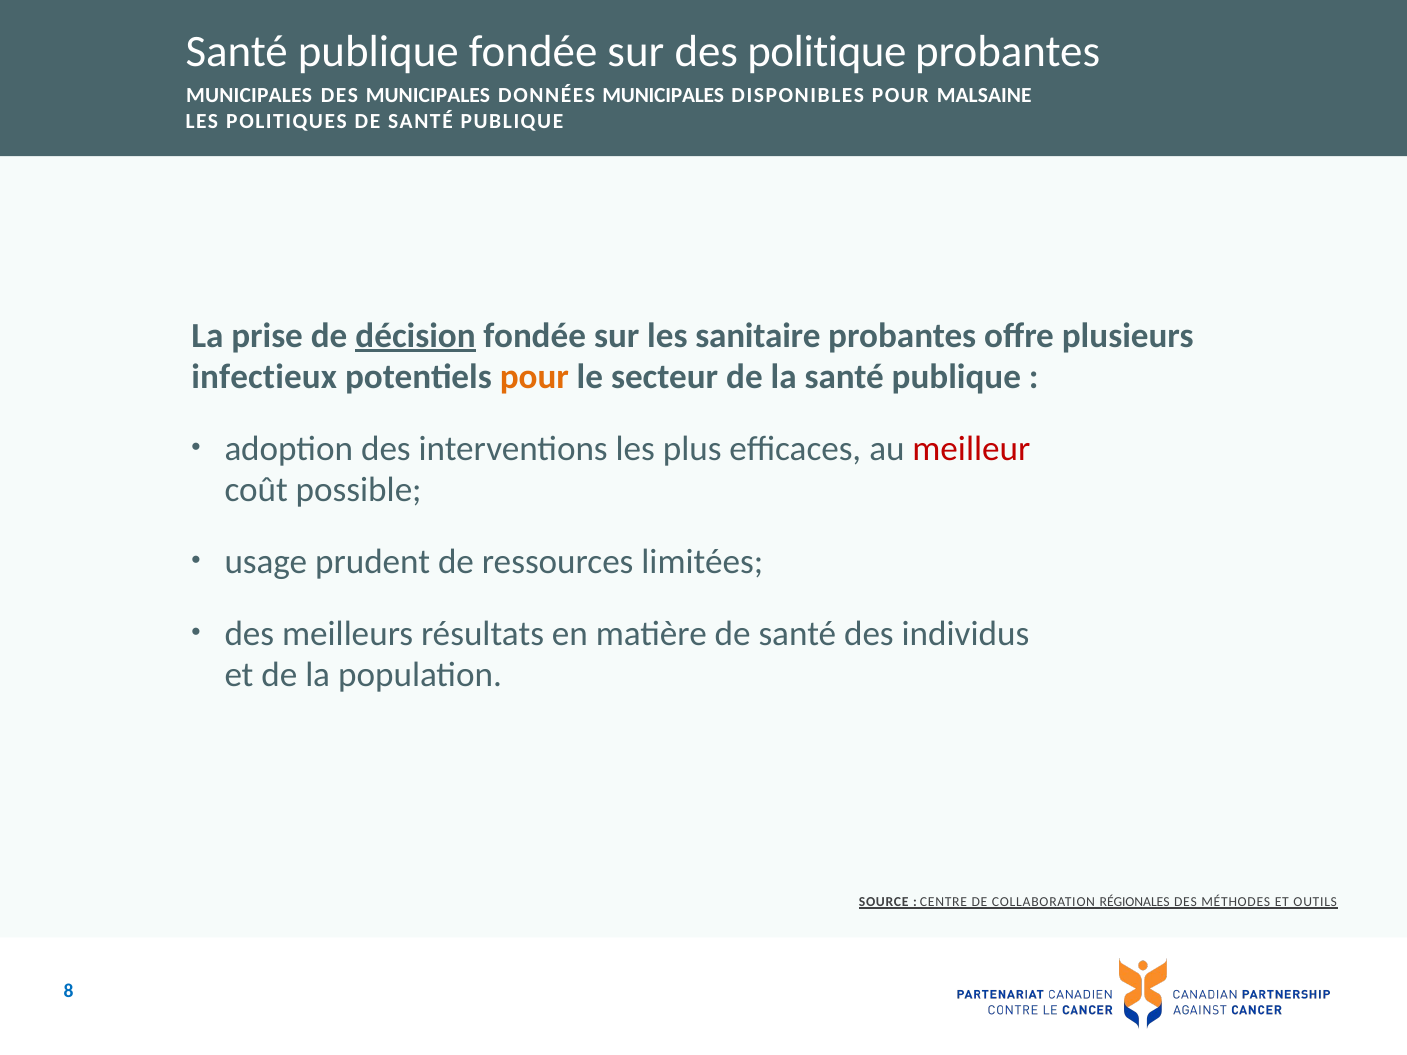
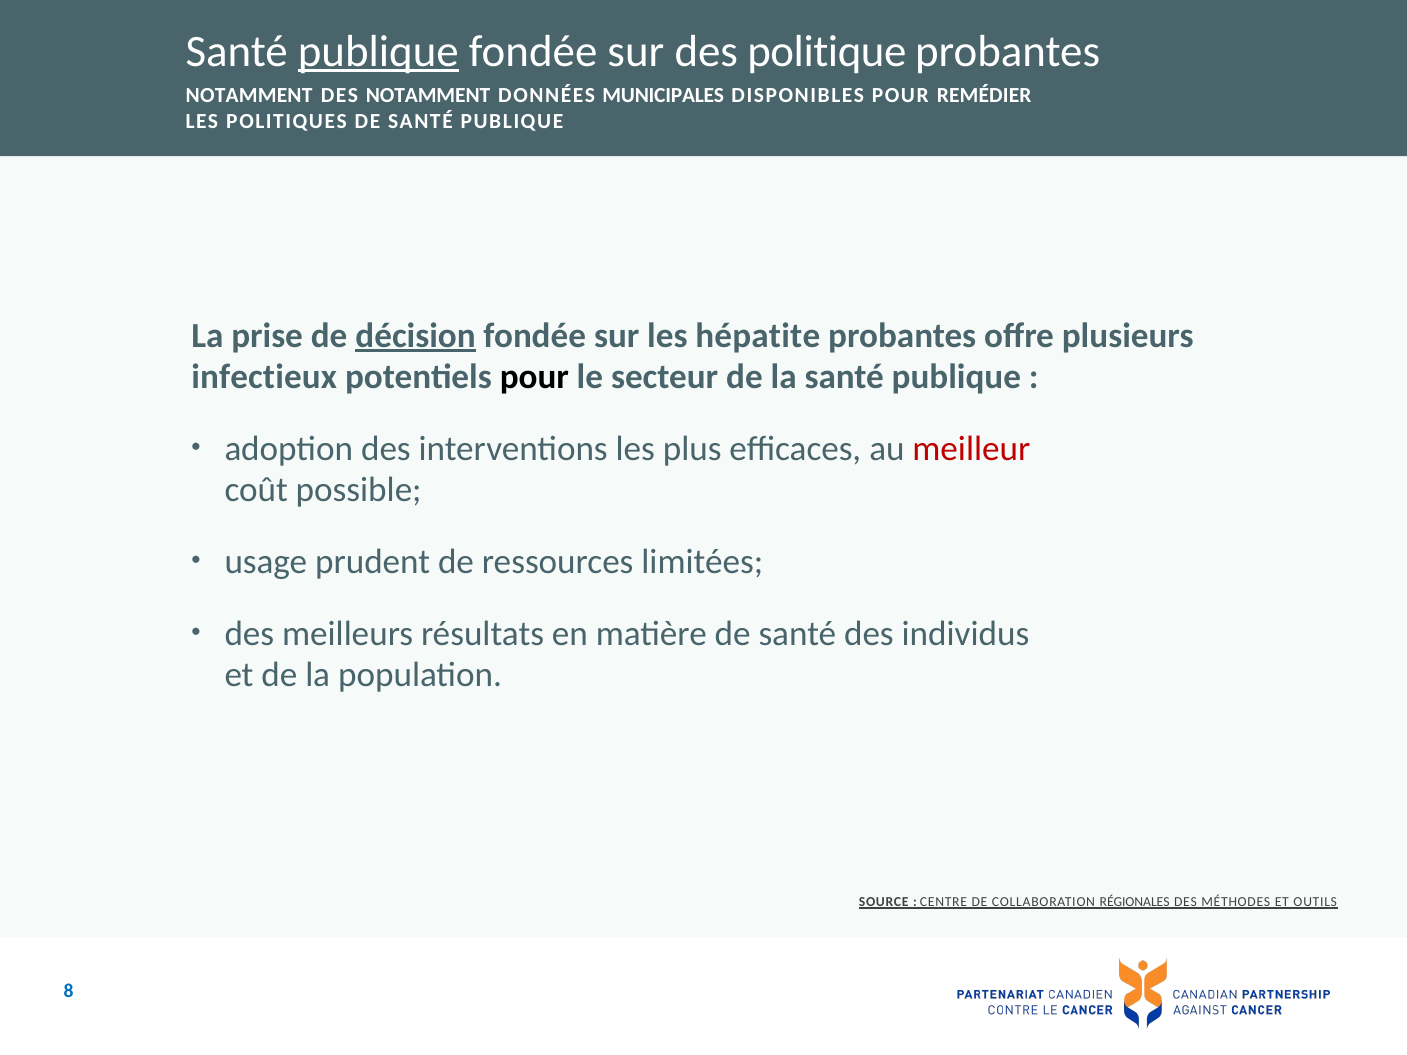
publique underline: none -> present (378, 51)
MUNICIPALES: MUNICIPALES -> NOTAMMENT (249, 95)
DES MUNICIPALES: MUNICIPALES -> NOTAMMENT (428, 95)
MALSAINE: MALSAINE -> REMÉDIER (984, 95)
sanitaire: sanitaire -> hépatite (758, 335)
pour colour: orange -> black (534, 377)
